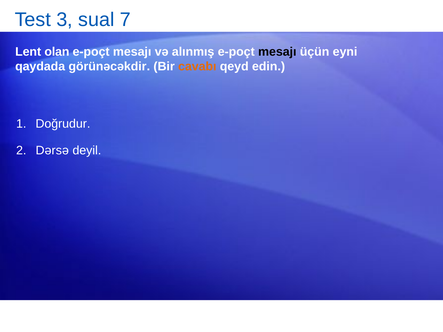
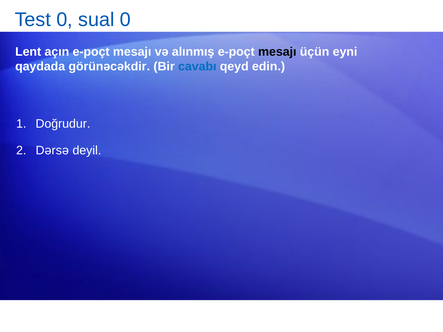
Test 3: 3 -> 0 (65, 20)
sual 7: 7 -> 0 (125, 20)
olan: olan -> açın (57, 52)
cavabı colour: orange -> blue (197, 66)
